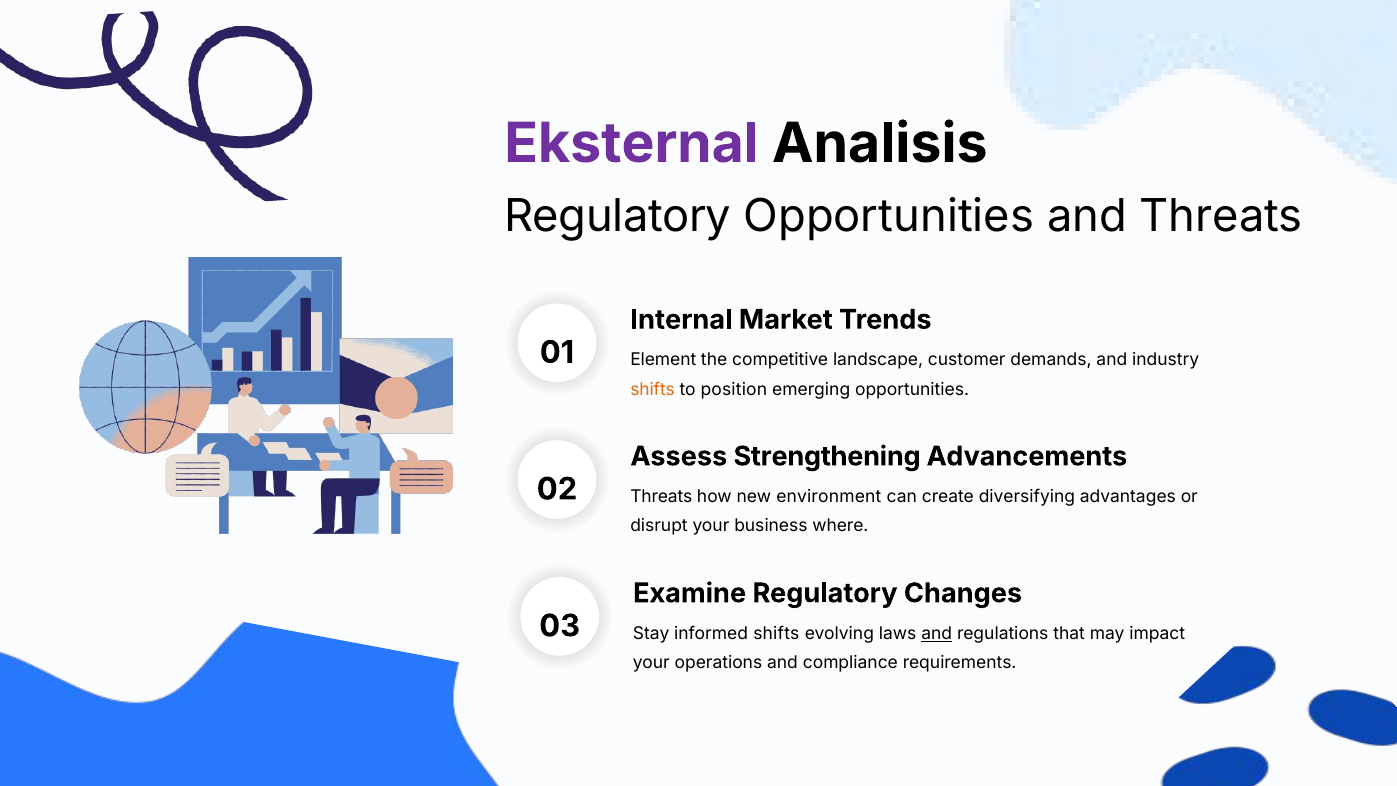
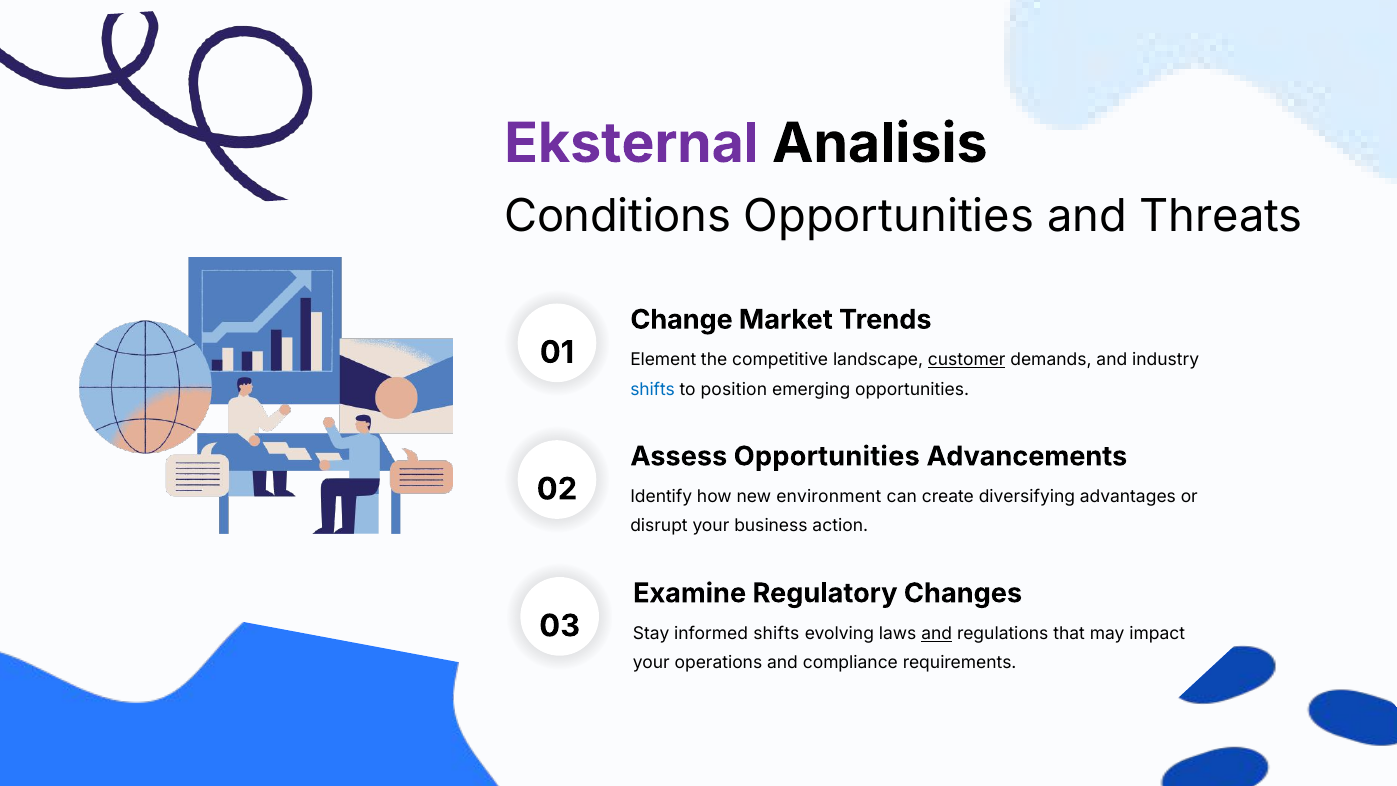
Regulatory: Regulatory -> Conditions (618, 216)
Internal: Internal -> Change (682, 320)
customer underline: none -> present (967, 360)
shifts colour: orange -> blue (653, 389)
Assess Strengthening: Strengthening -> Opportunities (827, 456)
Threats: Threats -> Identify (661, 497)
where: where -> action (840, 526)
